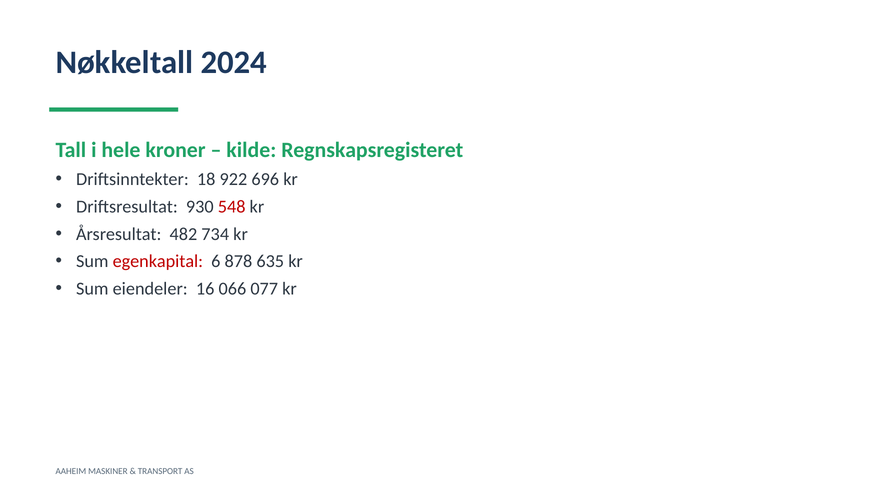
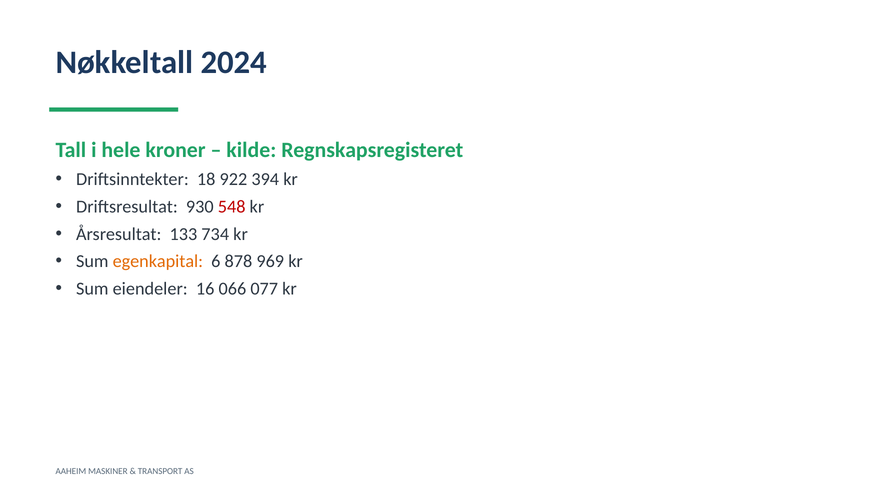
696: 696 -> 394 (265, 180)
482: 482 -> 133 (183, 234)
egenkapital colour: red -> orange (158, 262)
635: 635 -> 969 (270, 262)
